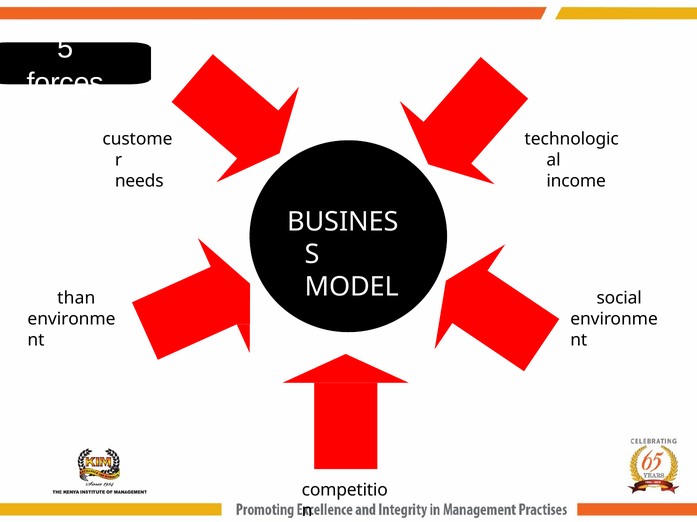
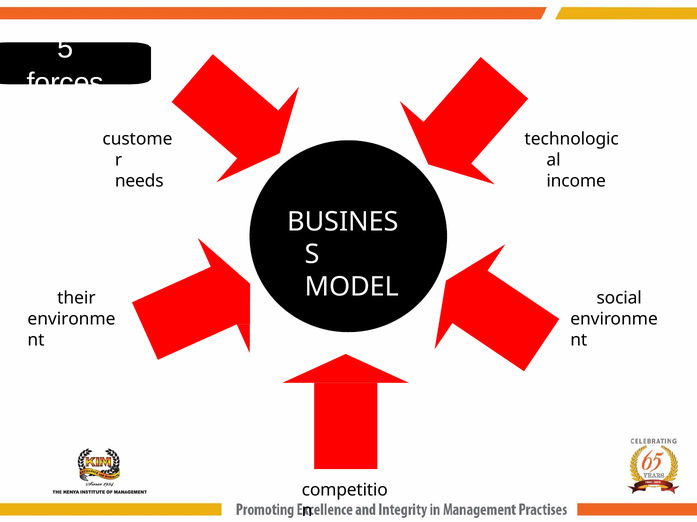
than: than -> their (76, 299)
